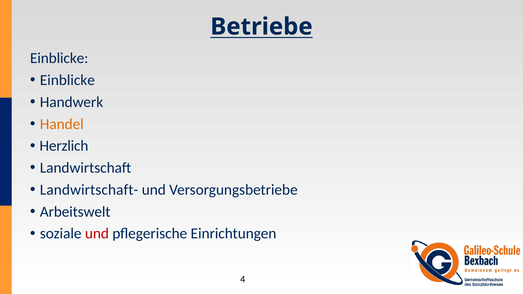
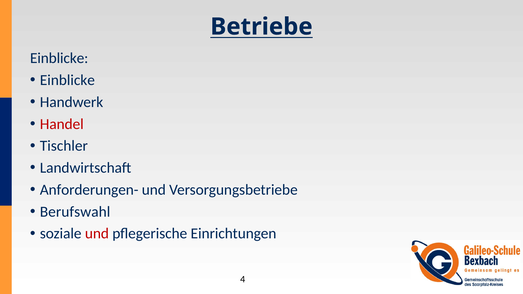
Handel colour: orange -> red (62, 124)
Herzlich: Herzlich -> Tischler (64, 146)
Landwirtschaft-: Landwirtschaft- -> Anforderungen- (89, 190)
Arbeitswelt: Arbeitswelt -> Berufswahl (75, 212)
